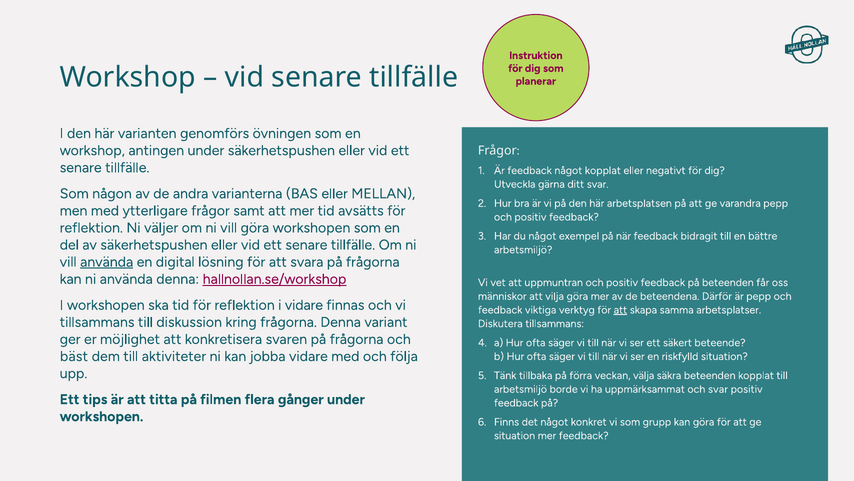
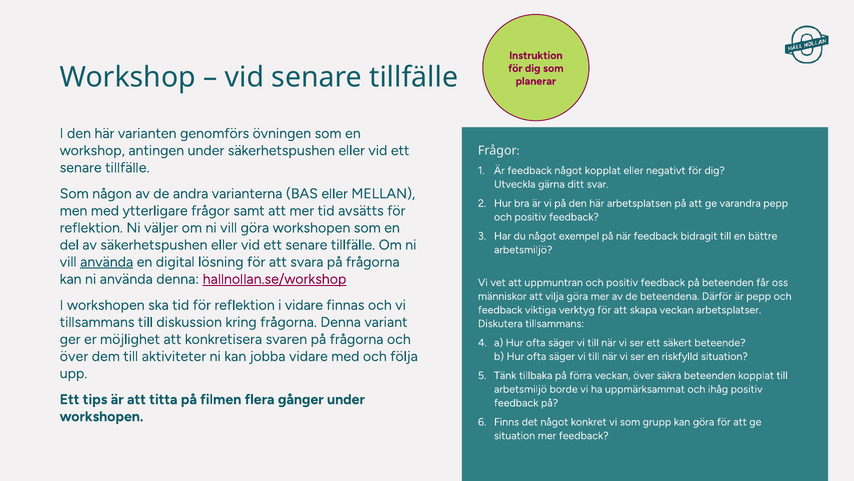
att underline: present -> none (620, 310)
skapa samma: samma -> veckan (677, 310)
bäst: bäst -> över (74, 356)
veckan välja: välja -> över (644, 375)
och svar: svar -> ihåg (718, 389)
